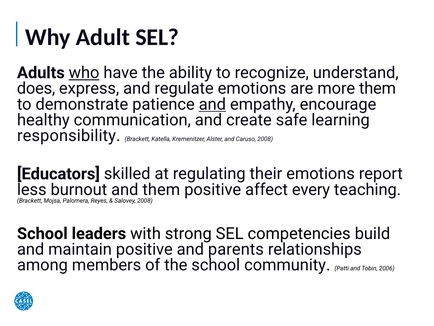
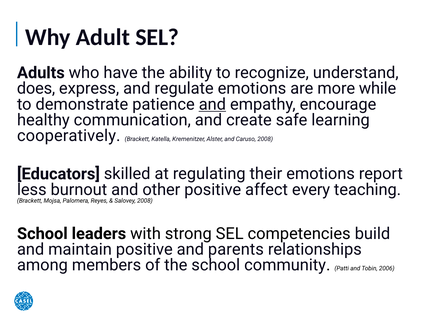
who underline: present -> none (84, 73)
more them: them -> while (378, 88)
responsibility: responsibility -> cooperatively (69, 136)
and them: them -> other (161, 189)
